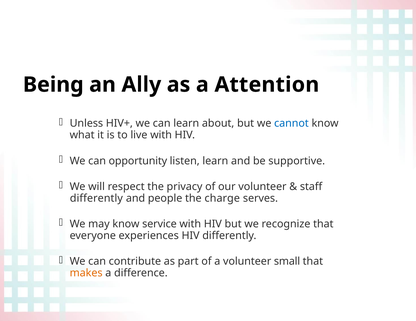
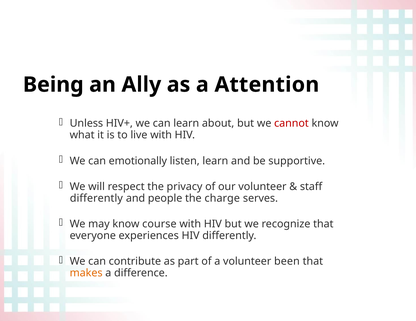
cannot colour: blue -> red (291, 123)
opportunity: opportunity -> emotionally (138, 161)
service: service -> course (159, 224)
small: small -> been (287, 261)
